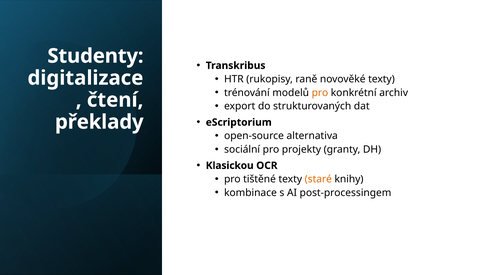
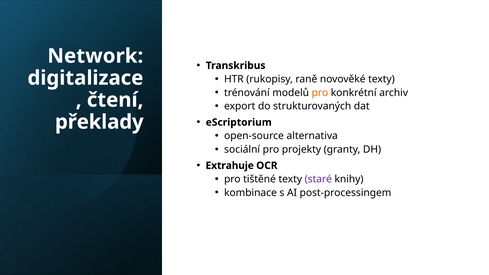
Studenty: Studenty -> Network (95, 56)
Klasickou: Klasickou -> Extrahuje (230, 166)
staré colour: orange -> purple (318, 179)
